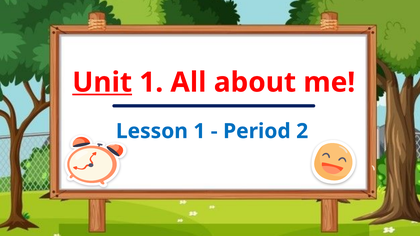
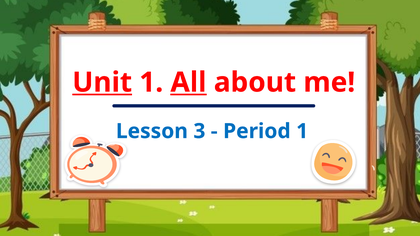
All underline: none -> present (188, 82)
1: 1 -> 3 (199, 131)
Period 2: 2 -> 1 (302, 131)
